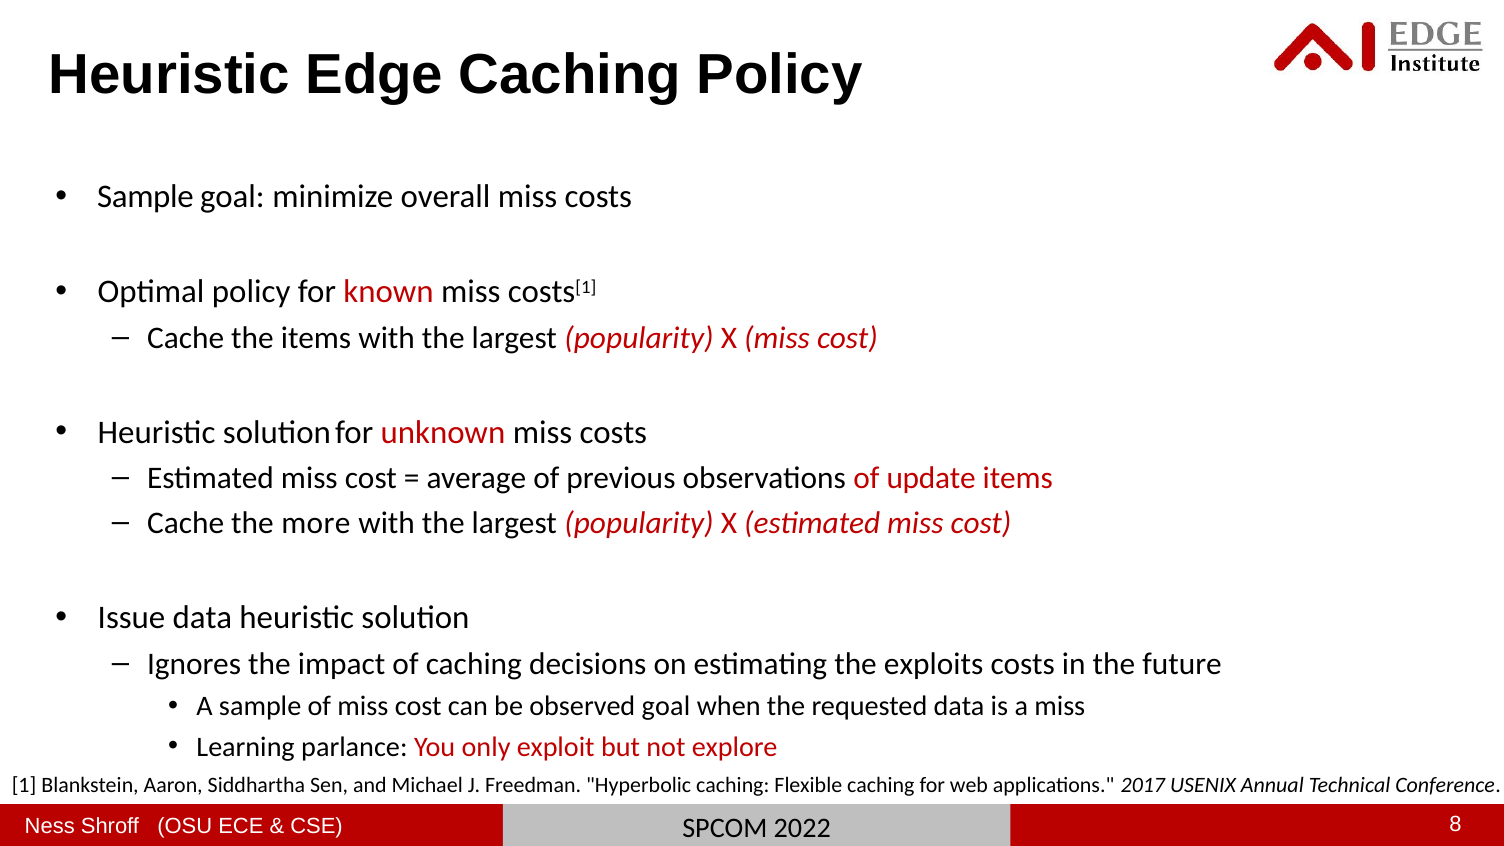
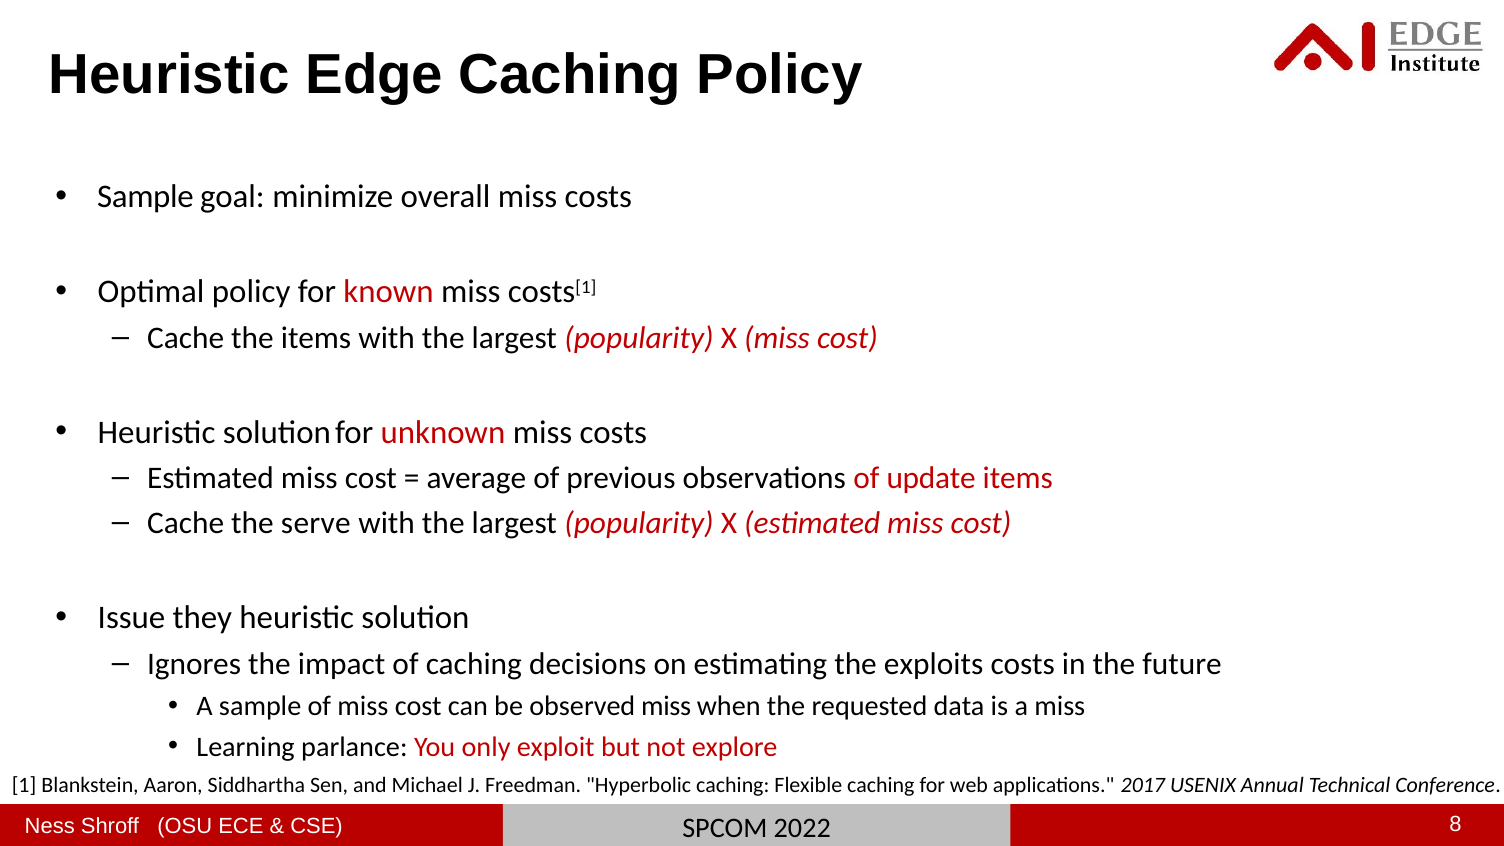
more: more -> serve (316, 523)
Issue data: data -> they (202, 618)
observed goal: goal -> miss (666, 706)
